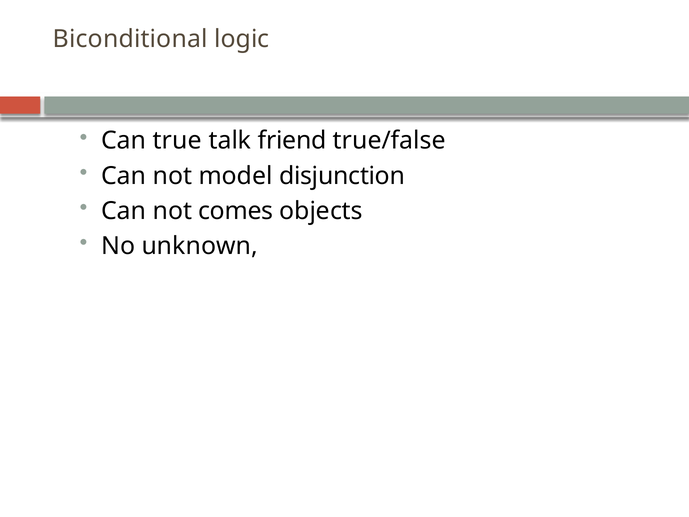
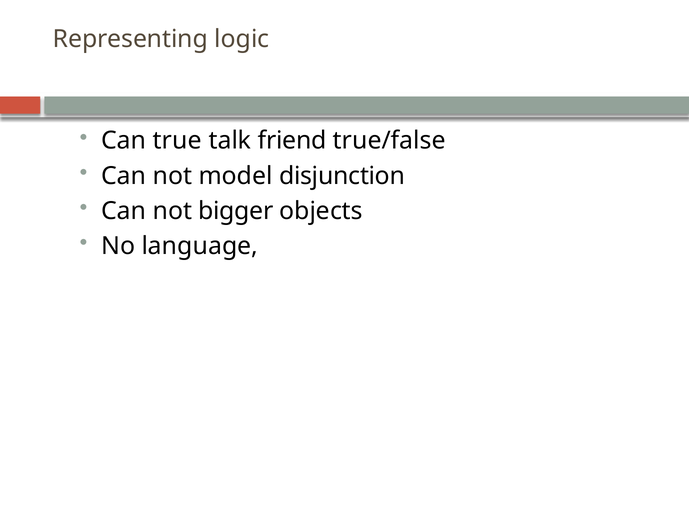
Biconditional: Biconditional -> Representing (130, 39)
comes: comes -> bigger (236, 211)
unknown: unknown -> language (200, 246)
